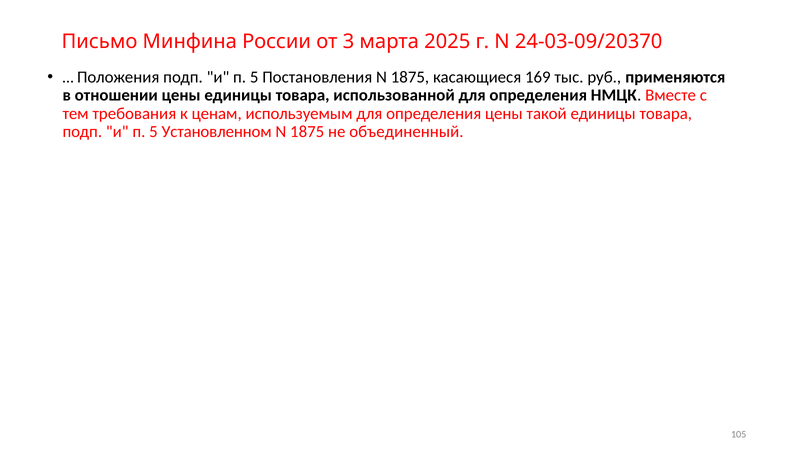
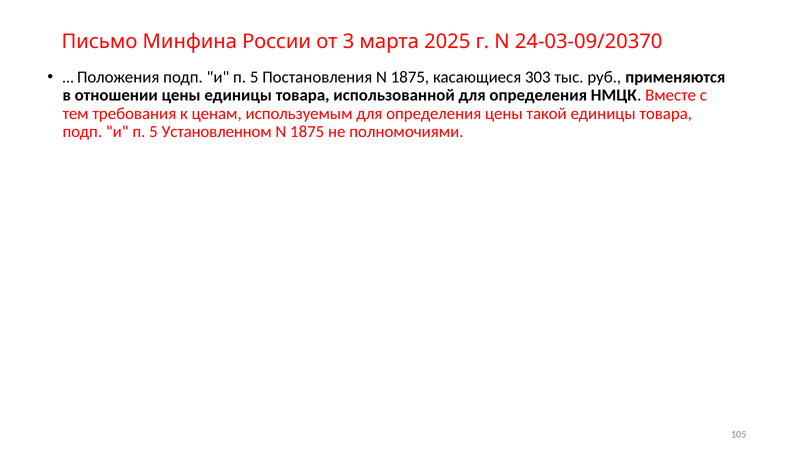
169: 169 -> 303 (538, 77)
объединенный: объединенный -> полномочиями (406, 132)
